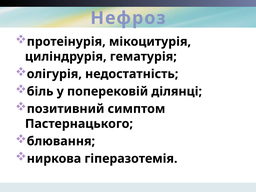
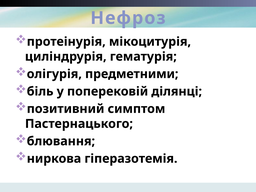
недостатність: недостатність -> предметними (132, 74)
